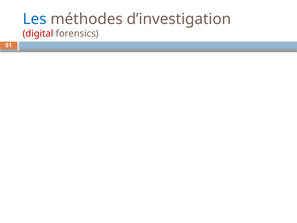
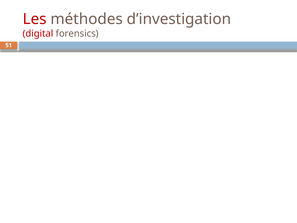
Les colour: blue -> red (35, 19)
